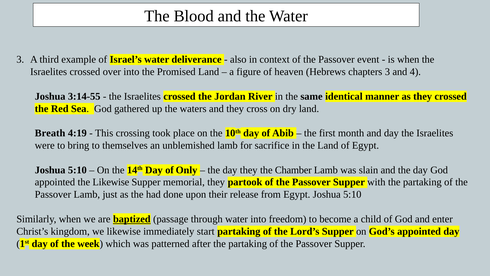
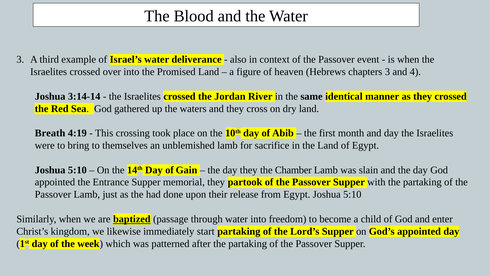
3:14-55: 3:14-55 -> 3:14-14 (84, 96)
Only: Only -> Gain (187, 170)
the Likewise: Likewise -> Entrance (111, 182)
